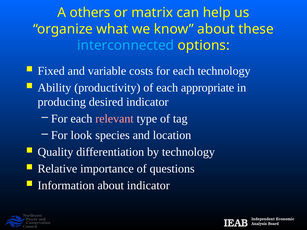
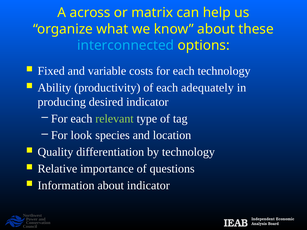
others: others -> across (90, 13)
appropriate: appropriate -> adequately (207, 88)
relevant colour: pink -> light green (114, 119)
